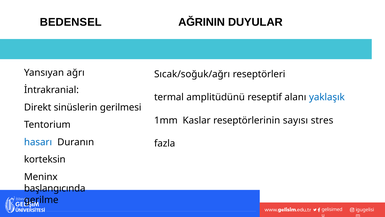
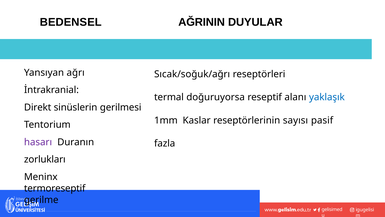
amplitüdünü: amplitüdünü -> doğuruyorsa (216, 97)
stres: stres -> pasif (322, 120)
hasarı colour: blue -> purple (38, 142)
korteksin: korteksin -> zorlukları (45, 159)
başlangıcında: başlangıcında -> termoreseptif (55, 188)
